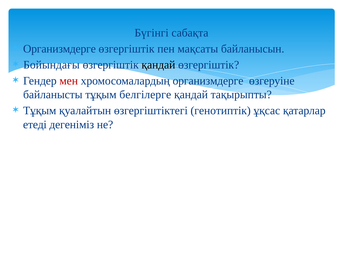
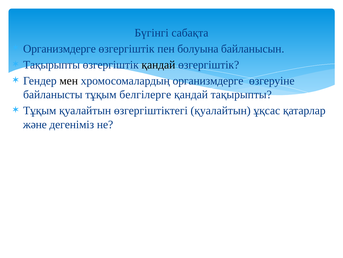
мақсаты: мақсаты -> болуына (198, 49)
Бойындағы: Бойындағы -> Тақырыпты (52, 65)
мен colour: red -> black (69, 81)
өзгергіштіктегі генотиптік: генотиптік -> қуалайтын (221, 110)
етеді: етеді -> және (35, 124)
